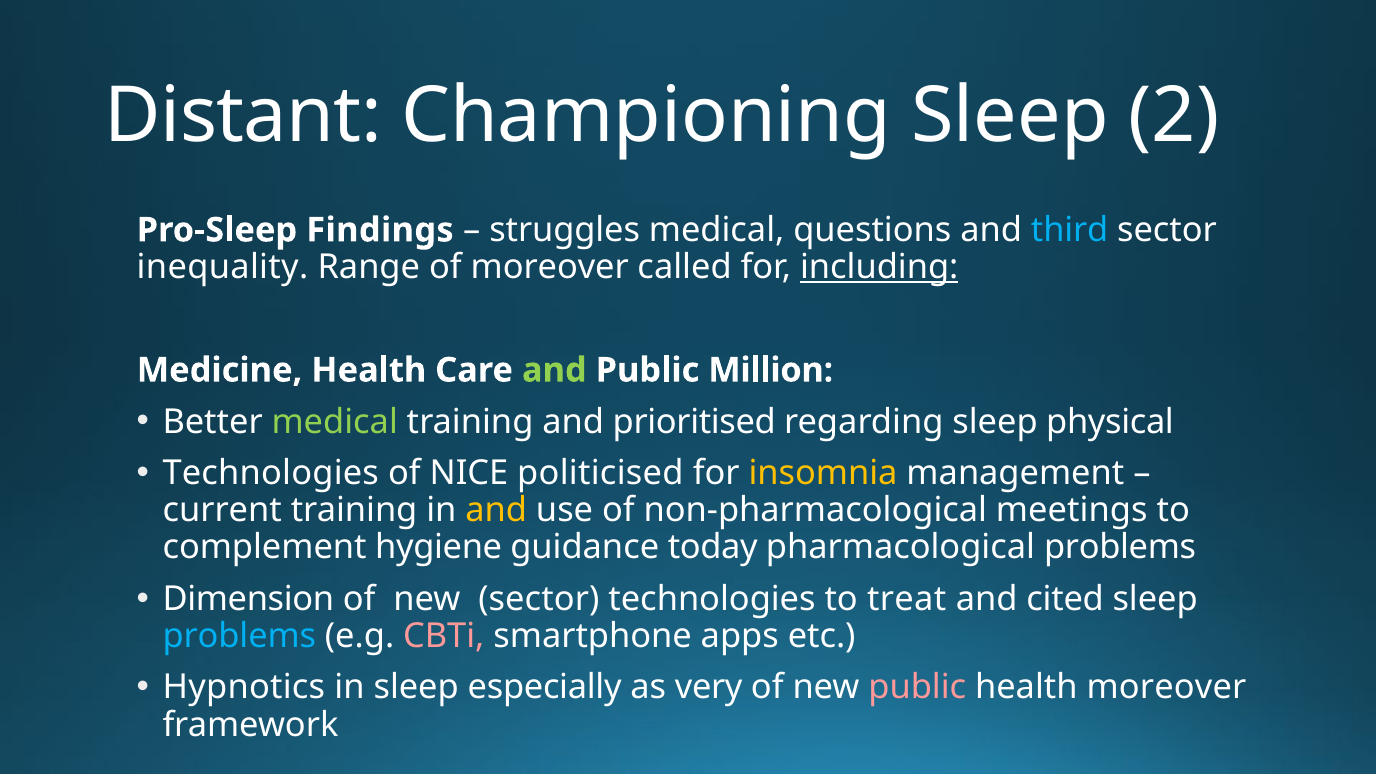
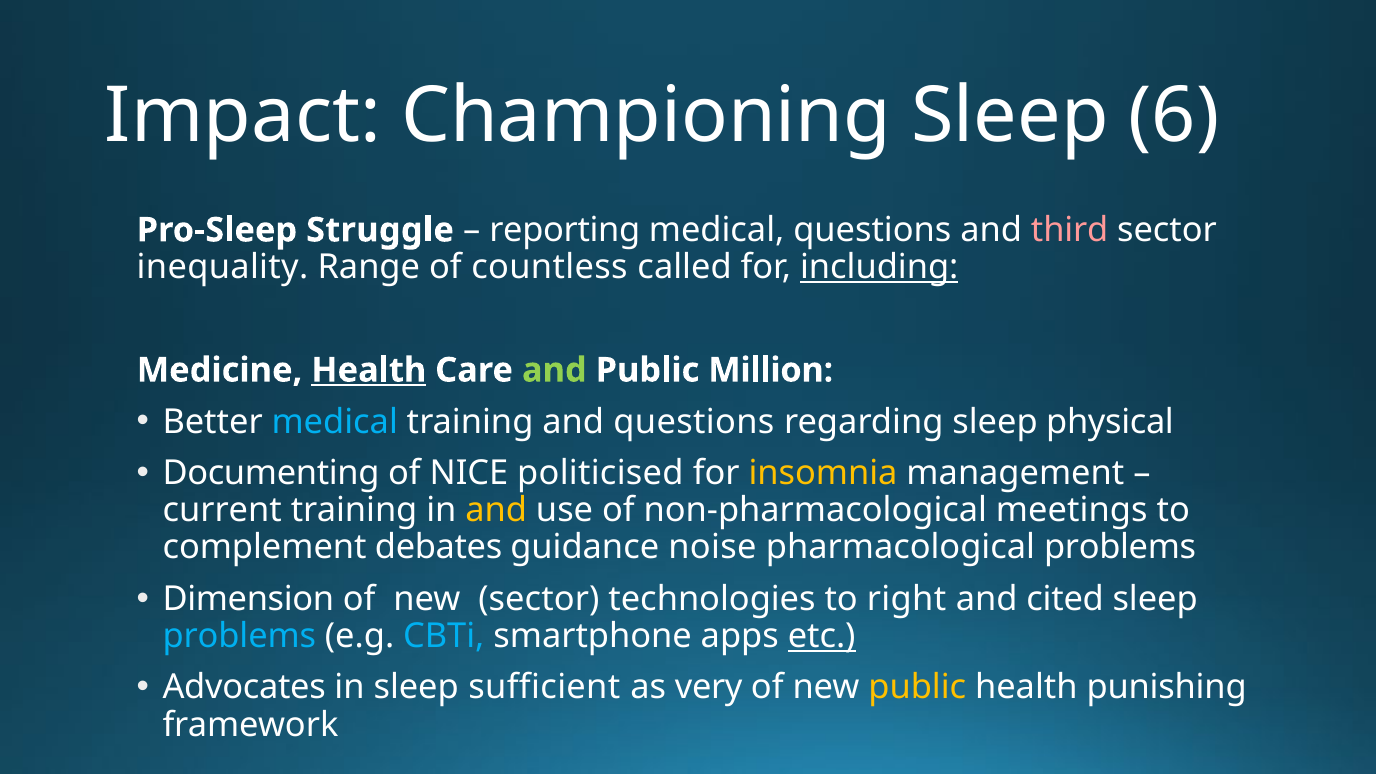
Distant: Distant -> Impact (243, 116)
2: 2 -> 6 (1174, 116)
Findings: Findings -> Struggle (380, 230)
struggles: struggles -> reporting (565, 230)
third colour: light blue -> pink (1070, 230)
of moreover: moreover -> countless (549, 267)
Health underline: none -> present (369, 370)
medical colour: light green -> light blue (335, 422)
and prioritised: prioritised -> questions (694, 422)
Technologies: Technologies -> Documenting (271, 473)
hygiene: hygiene -> debates (439, 547)
today: today -> noise (712, 547)
treat: treat -> right (907, 599)
CBTi colour: pink -> light blue (444, 636)
etc underline: none -> present (822, 636)
Hypnotics: Hypnotics -> Advocates (244, 688)
especially: especially -> sufficient (544, 688)
public colour: pink -> yellow (917, 688)
health moreover: moreover -> punishing (1167, 688)
